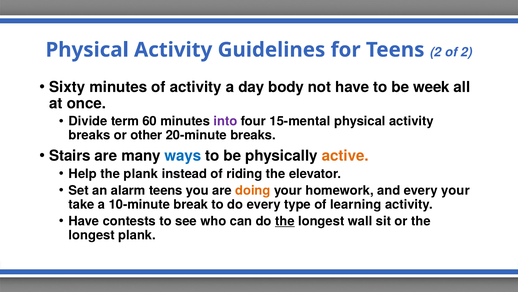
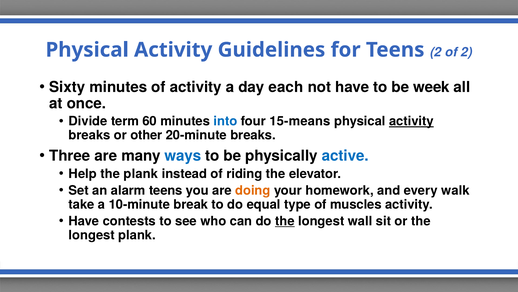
body: body -> each (286, 87)
into colour: purple -> blue (225, 121)
15-mental: 15-mental -> 15-means (300, 121)
activity underline: none -> present (411, 121)
Stairs: Stairs -> Three (70, 156)
active colour: orange -> blue (345, 156)
every your: your -> walk (456, 190)
do every: every -> equal (264, 204)
learning: learning -> muscles (356, 204)
